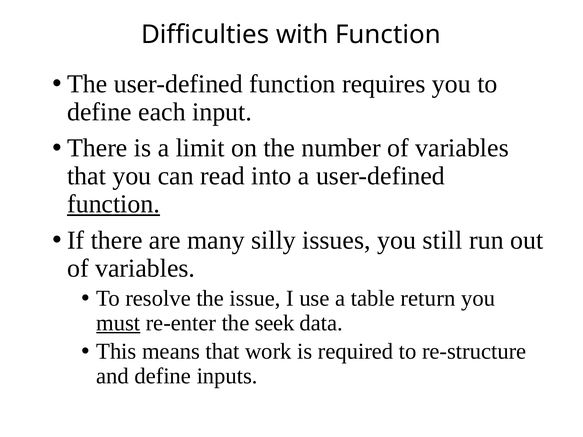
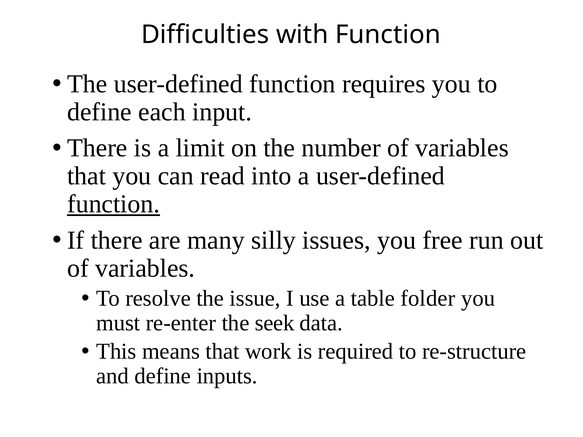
still: still -> free (443, 240)
return: return -> folder (428, 299)
must underline: present -> none (118, 323)
